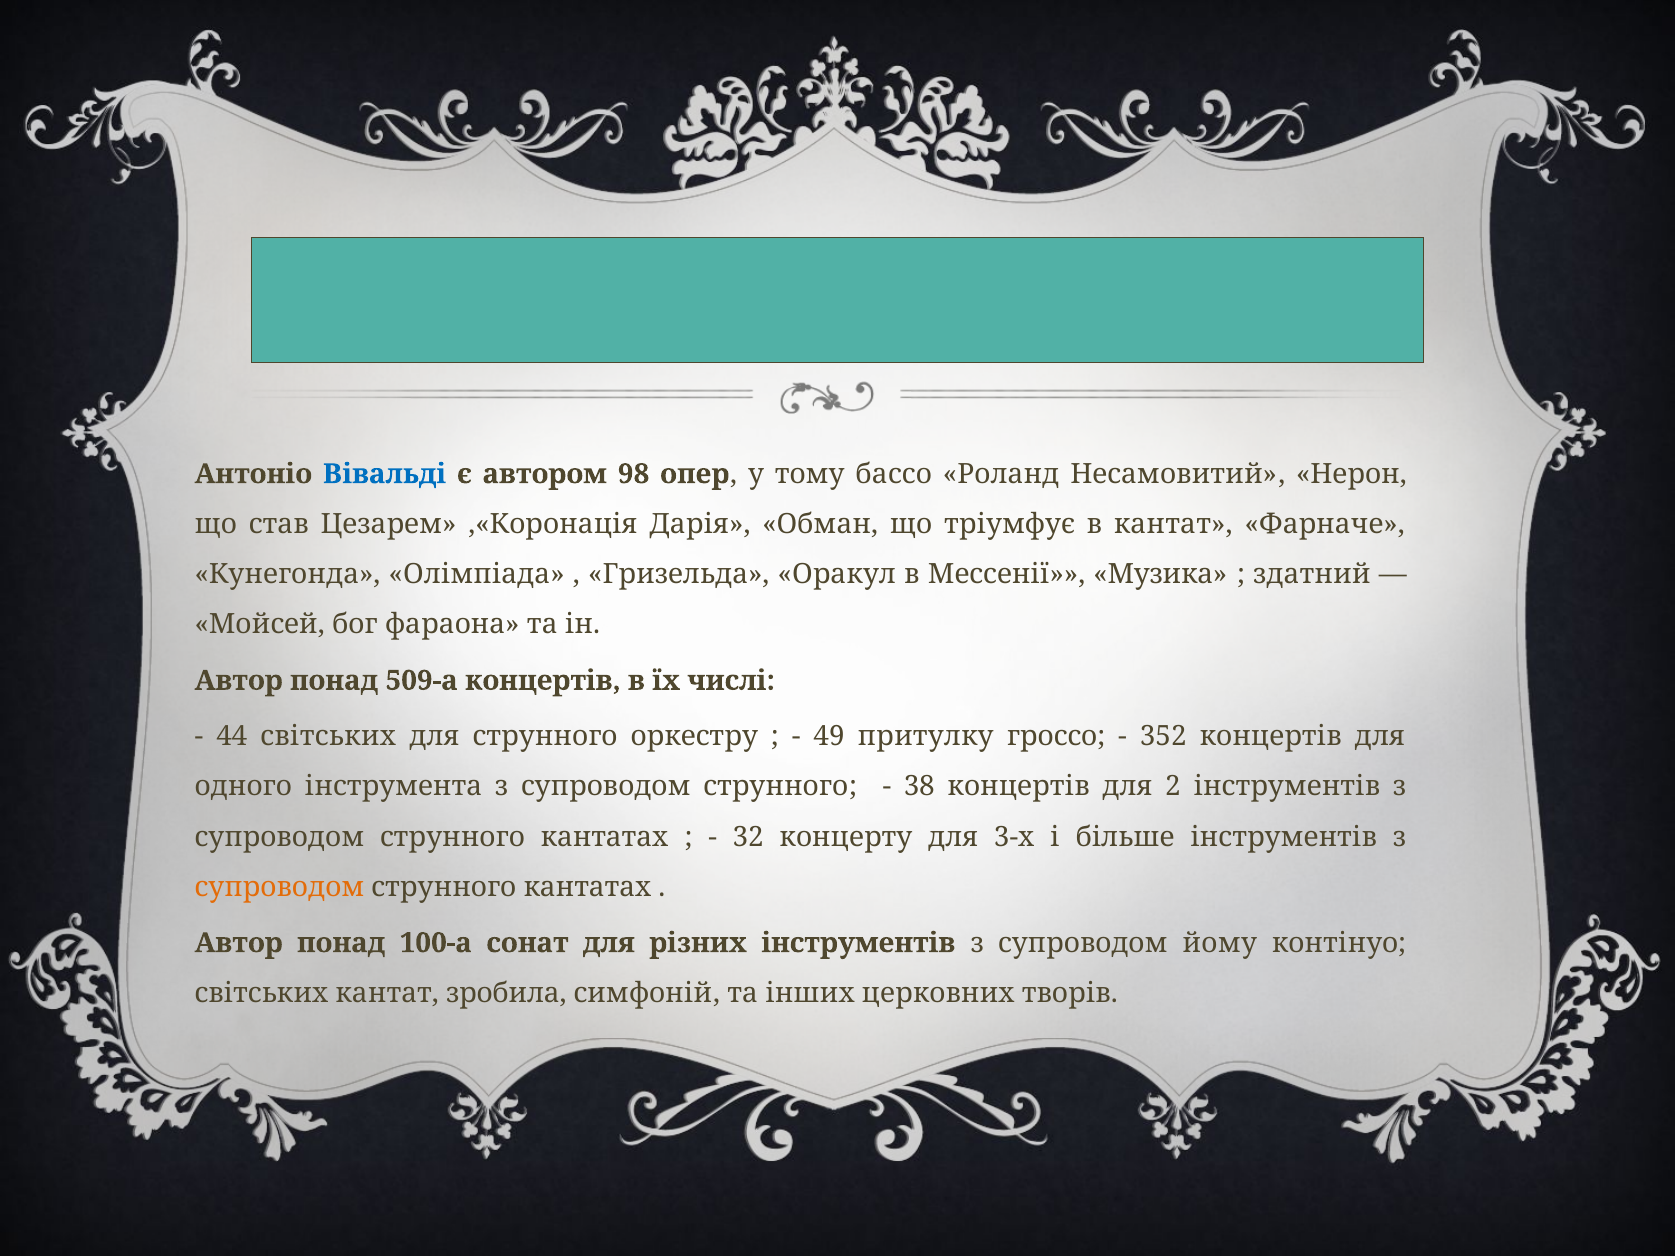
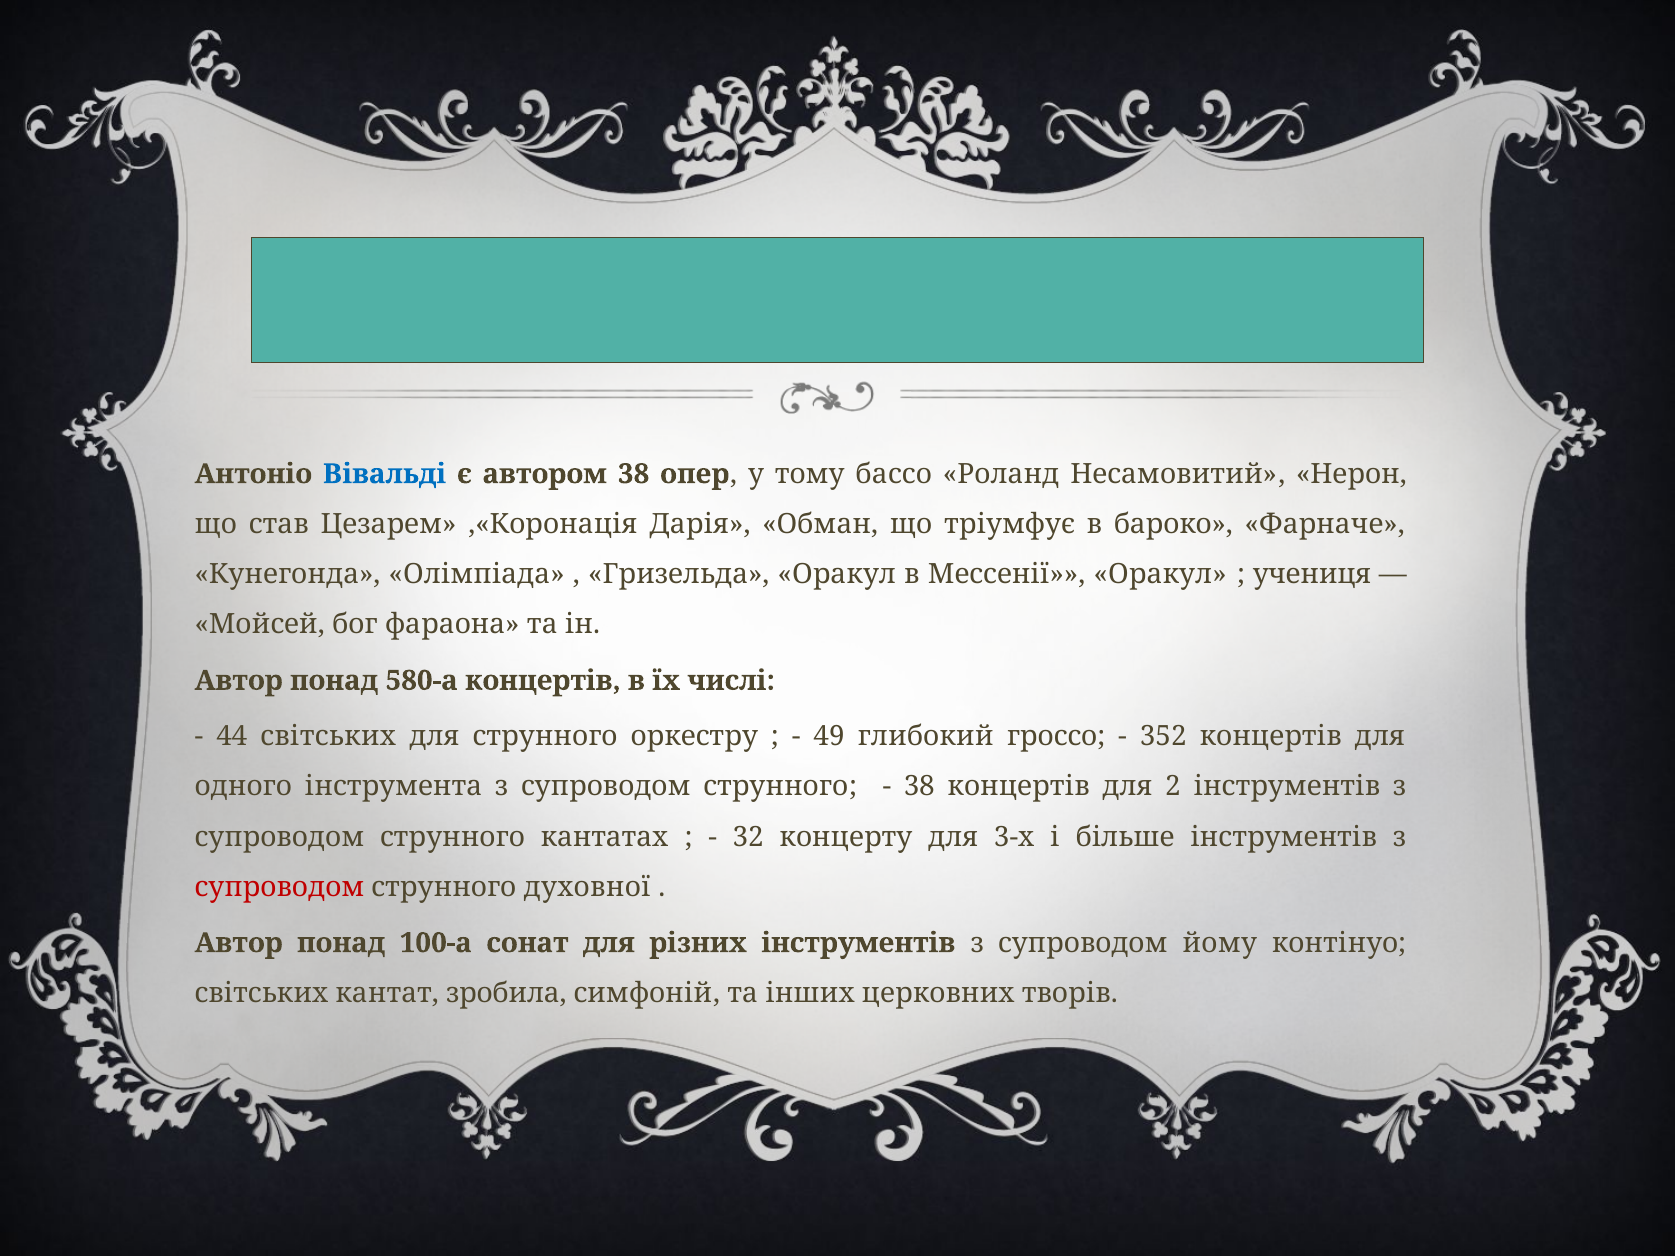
автором 98: 98 -> 38 (634, 474)
в кантат: кантат -> бароко (1173, 524)
Мессенії Музика: Музика -> Оракул (1160, 575)
здатний: здатний -> учениця (1312, 575)
509-а: 509-а -> 580-а (422, 681)
притулку: притулку -> глибокий (926, 737)
супроводом colour: orange -> red (280, 887)
кантатах: кантатах -> духовної (587, 887)
